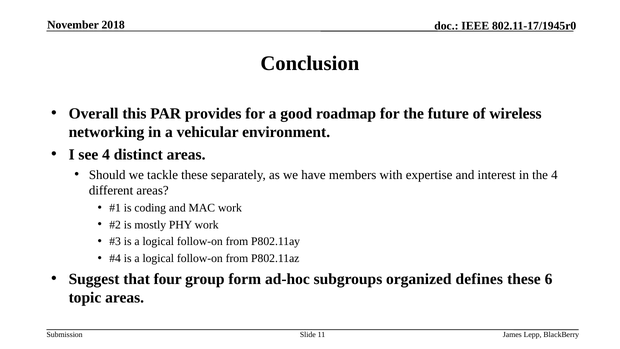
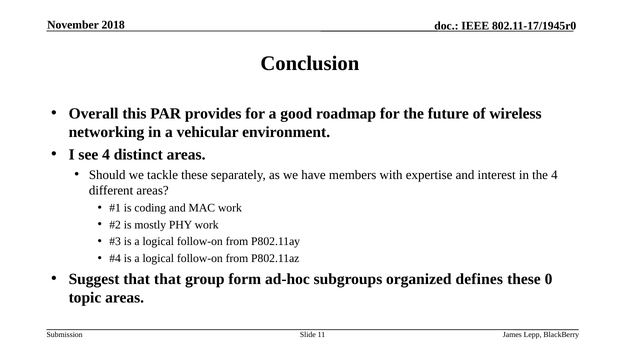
that four: four -> that (168, 279)
6: 6 -> 0 (549, 279)
